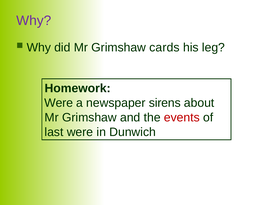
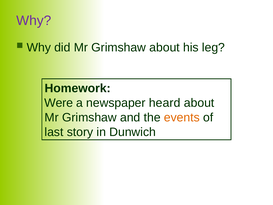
Grimshaw cards: cards -> about (165, 47)
sirens: sirens -> heard (165, 103)
events colour: red -> orange (182, 117)
last were: were -> story (80, 132)
